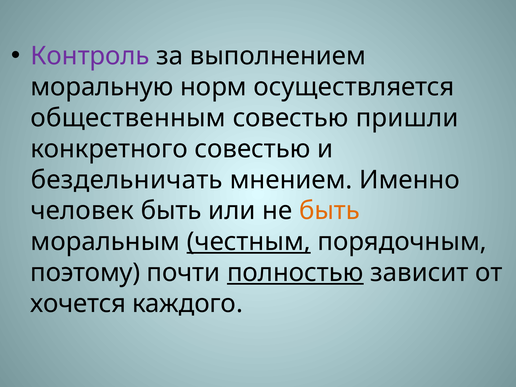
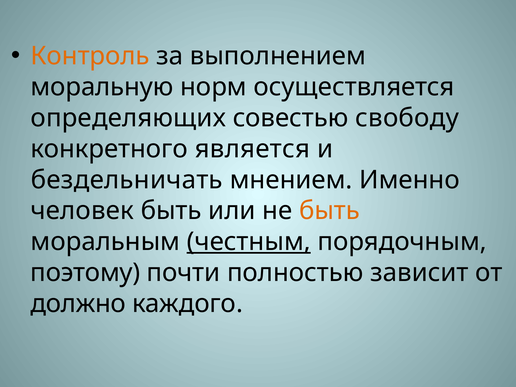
Контроль colour: purple -> orange (90, 56)
общественным: общественным -> определяющих (128, 118)
пришли: пришли -> свободу (407, 118)
конкретного совестью: совестью -> является (252, 149)
полностью underline: present -> none (295, 273)
хочется: хочется -> должно (78, 304)
